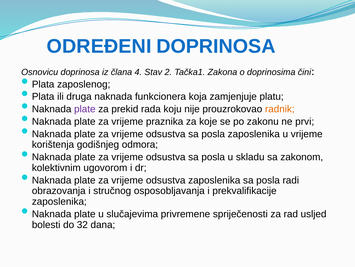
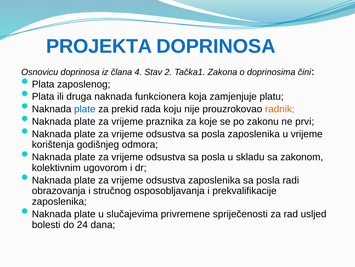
ODREĐENI: ODREĐENI -> PROJEKTA (99, 46)
plate colour: purple -> blue (85, 109)
32: 32 -> 24 (82, 224)
